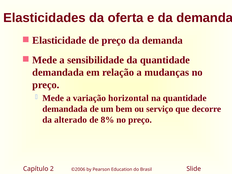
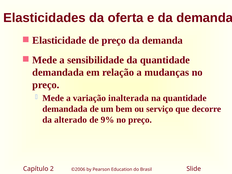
horizontal: horizontal -> inalterada (129, 98)
8%: 8% -> 9% (107, 120)
